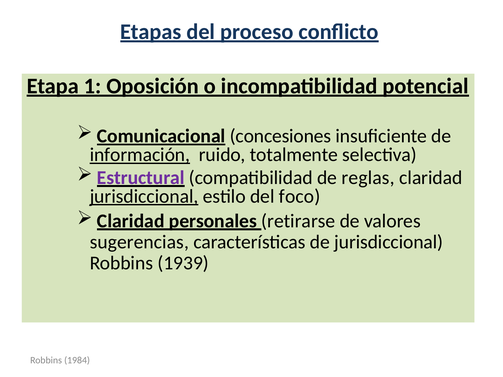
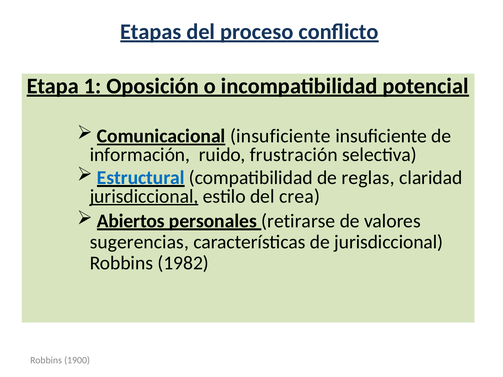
Comunicacional concesiones: concesiones -> insuficiente (280, 136)
información underline: present -> none (140, 155)
totalmente: totalmente -> frustración (294, 155)
Estructural colour: purple -> blue (141, 178)
foco: foco -> crea (300, 196)
Claridad: Claridad -> Abiertos (131, 221)
1939: 1939 -> 1982 (183, 263)
1984: 1984 -> 1900 (77, 360)
